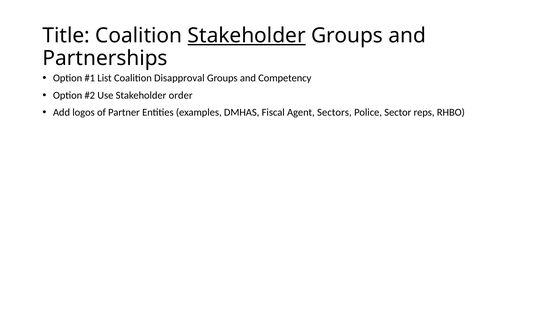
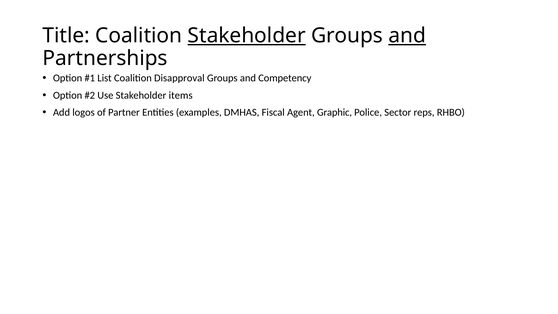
and underline: none -> present (407, 36)
order: order -> items (181, 95)
Sectors: Sectors -> Graphic (335, 112)
